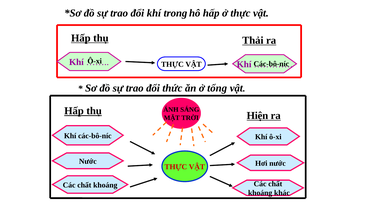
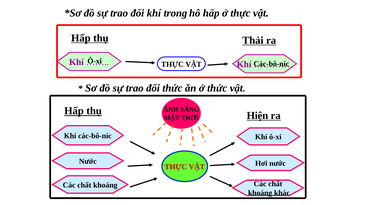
ở tổng: tổng -> thức (217, 88)
